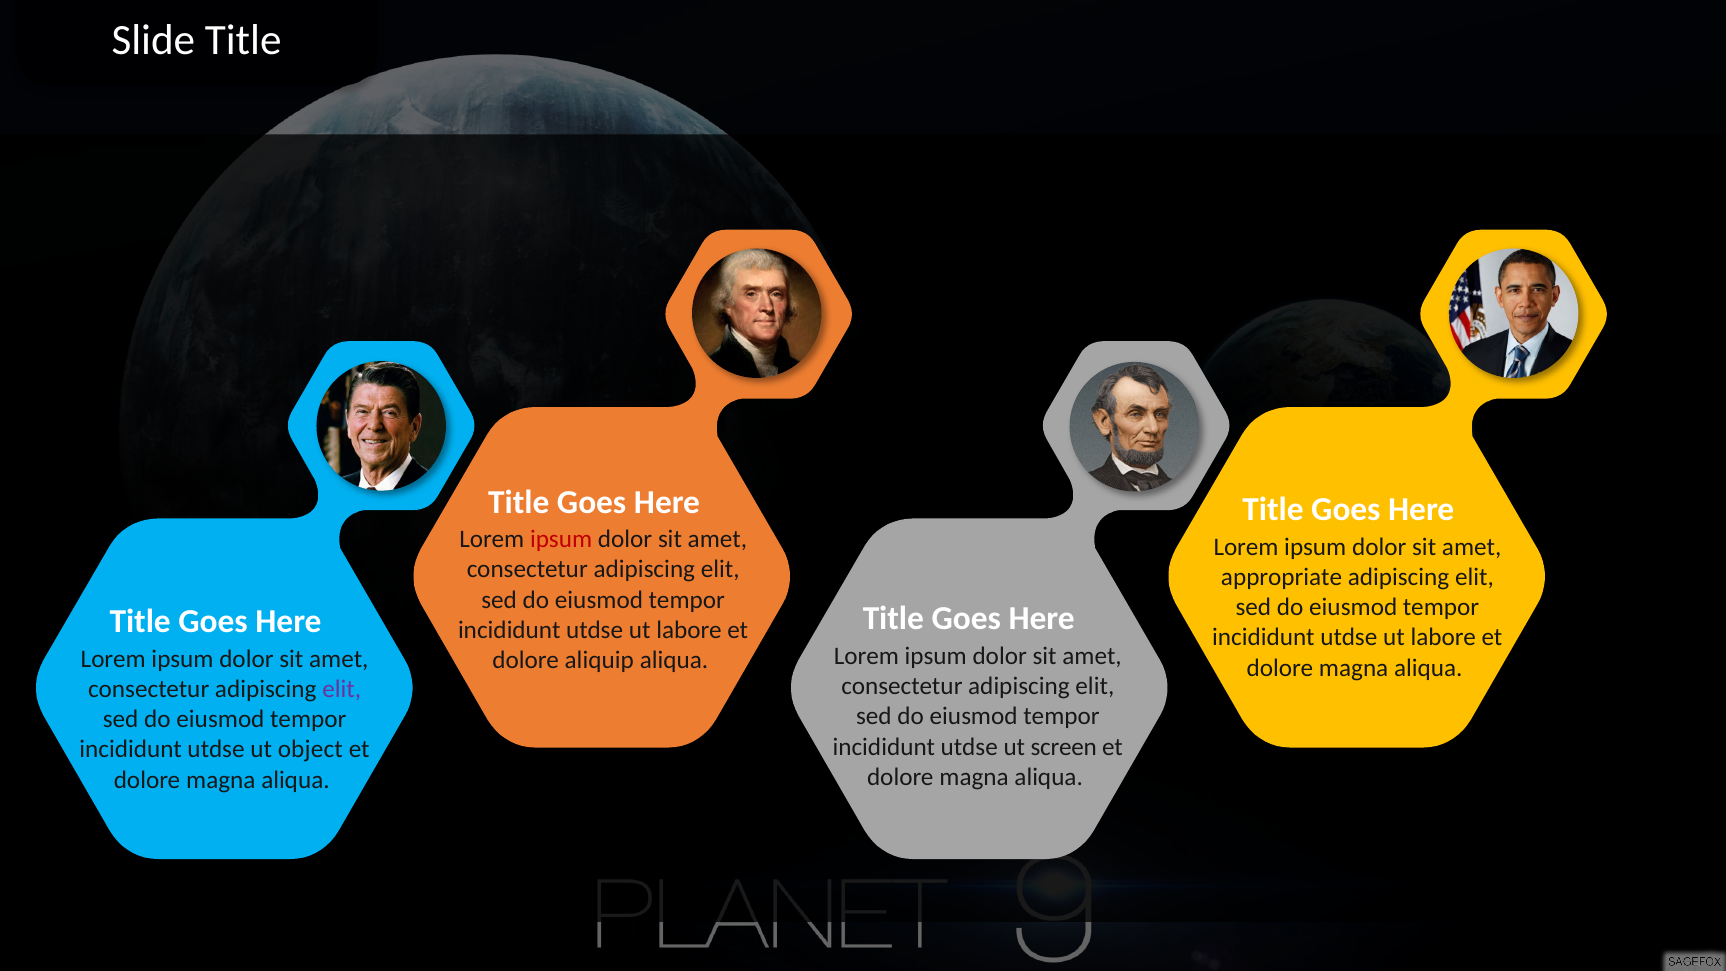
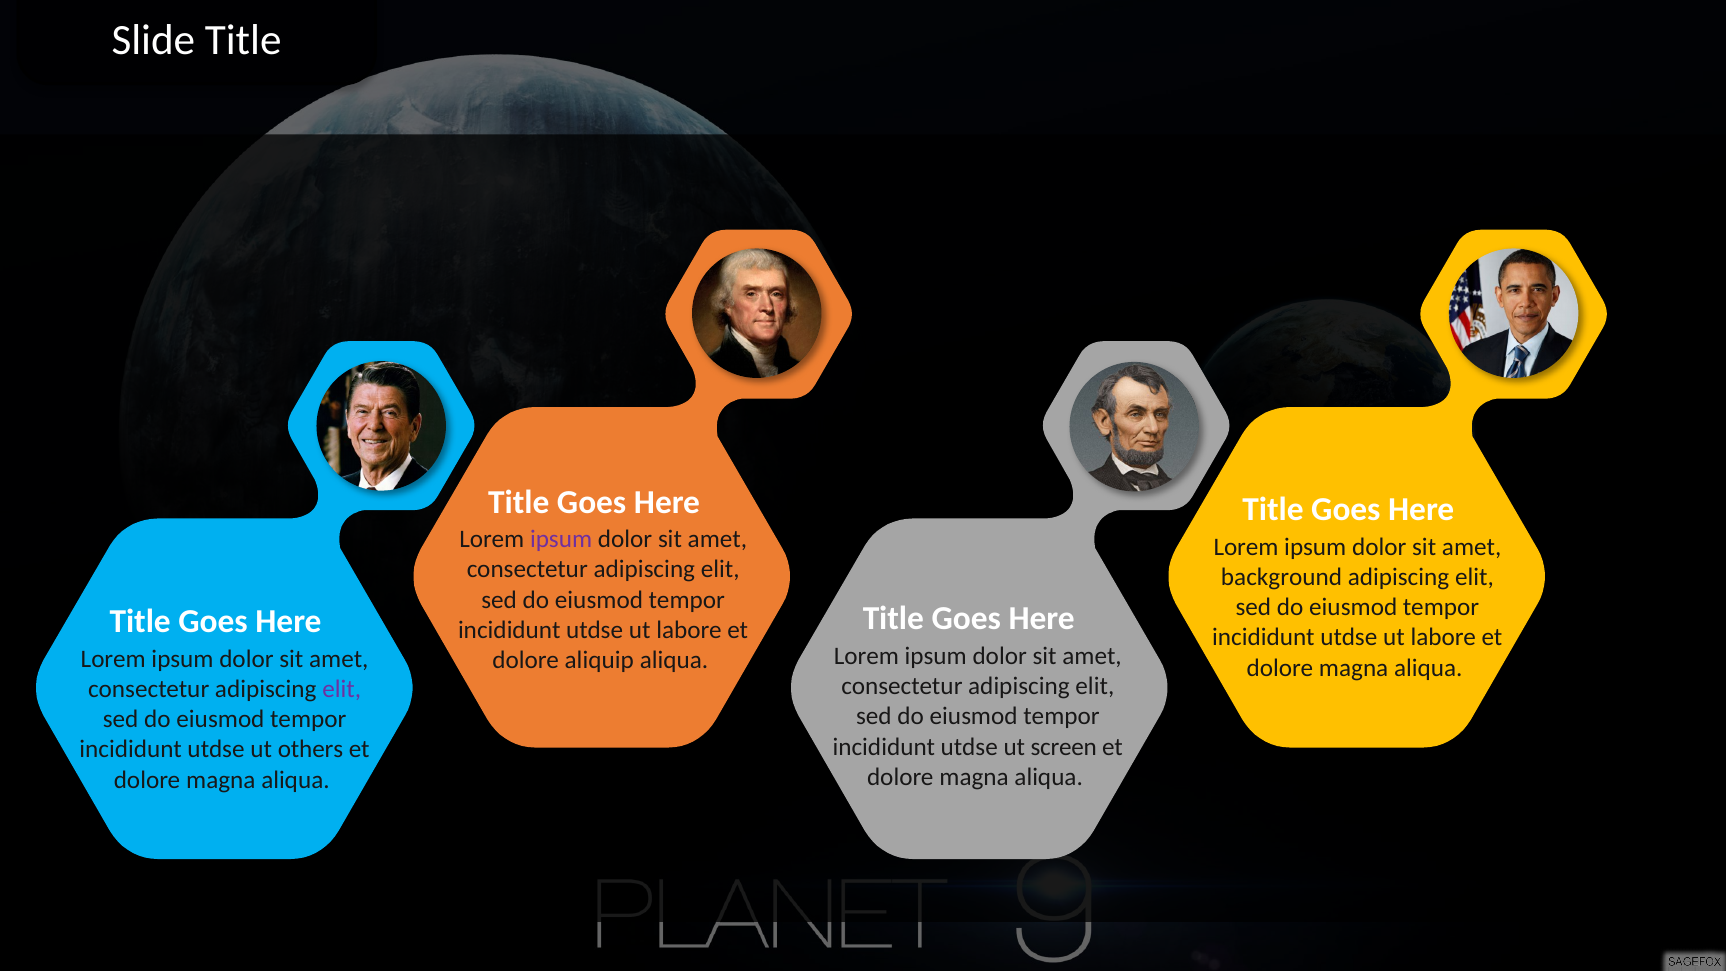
ipsum colour: red -> purple (561, 539)
appropriate: appropriate -> background (1282, 577)
object: object -> others (310, 749)
